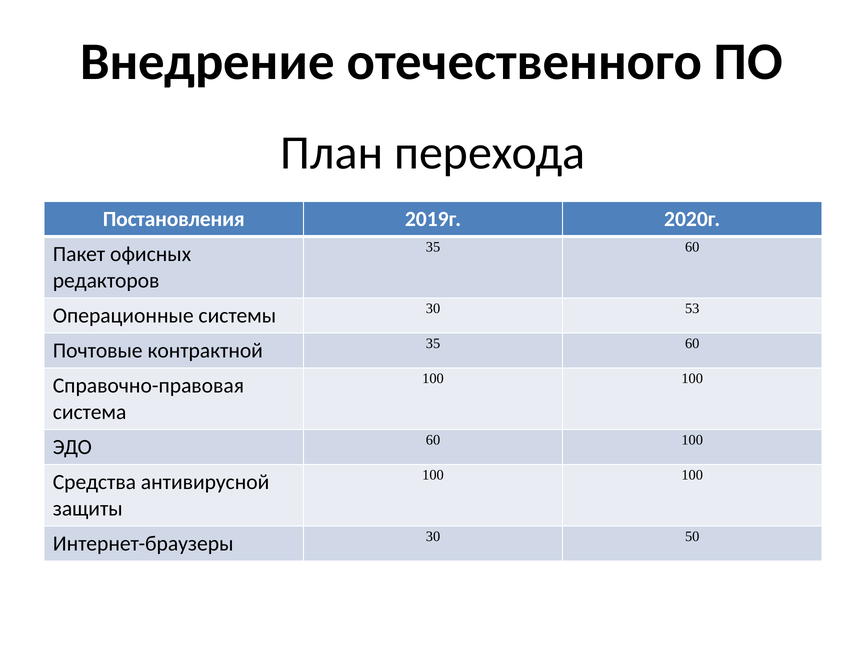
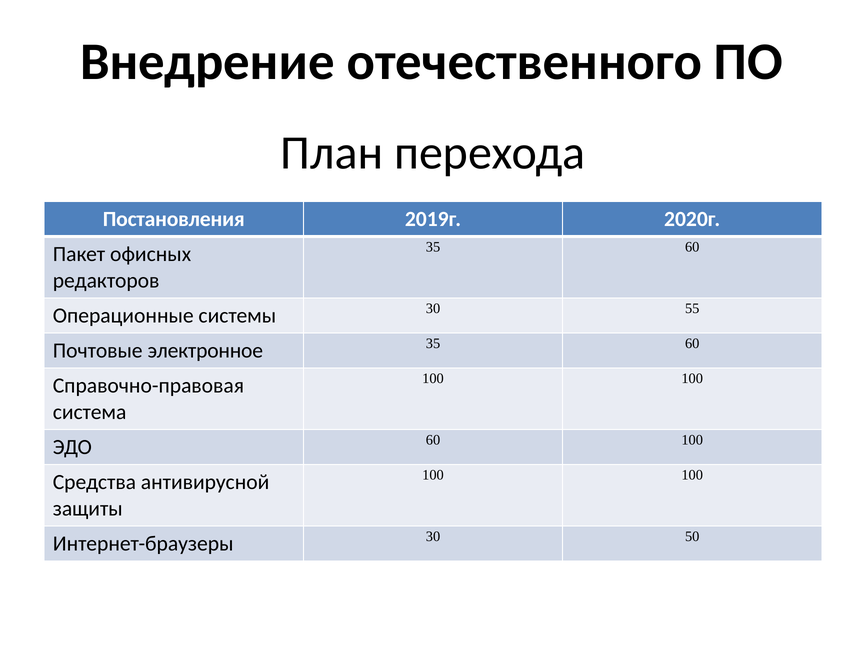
53: 53 -> 55 (692, 308)
контрактной: контрактной -> электронное (205, 351)
